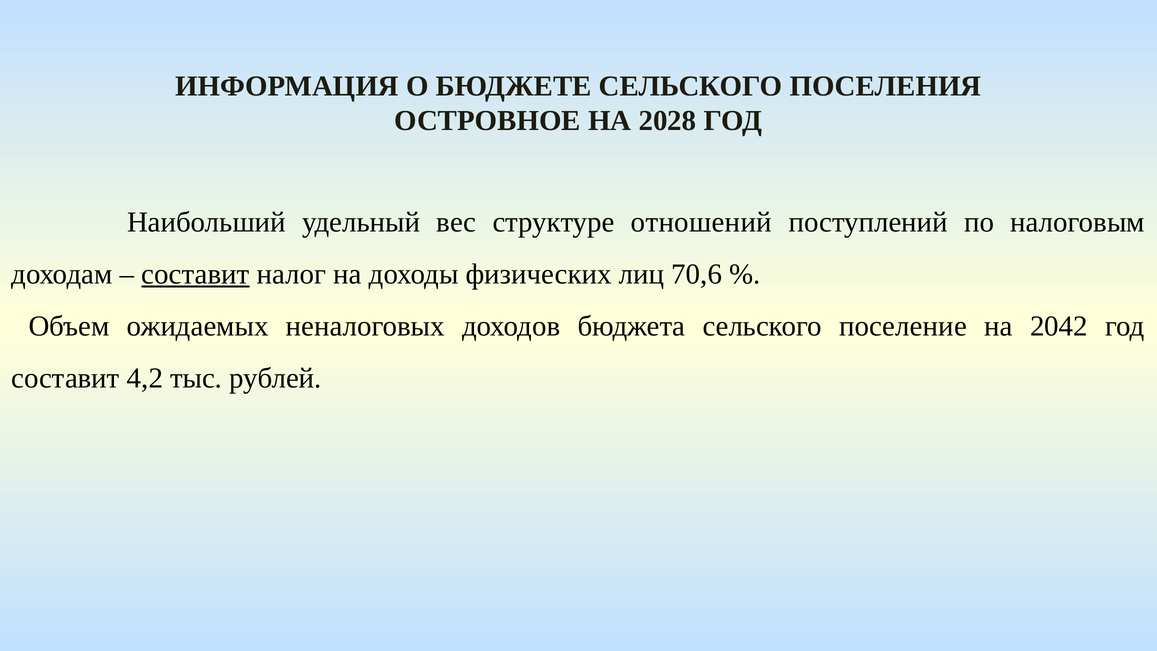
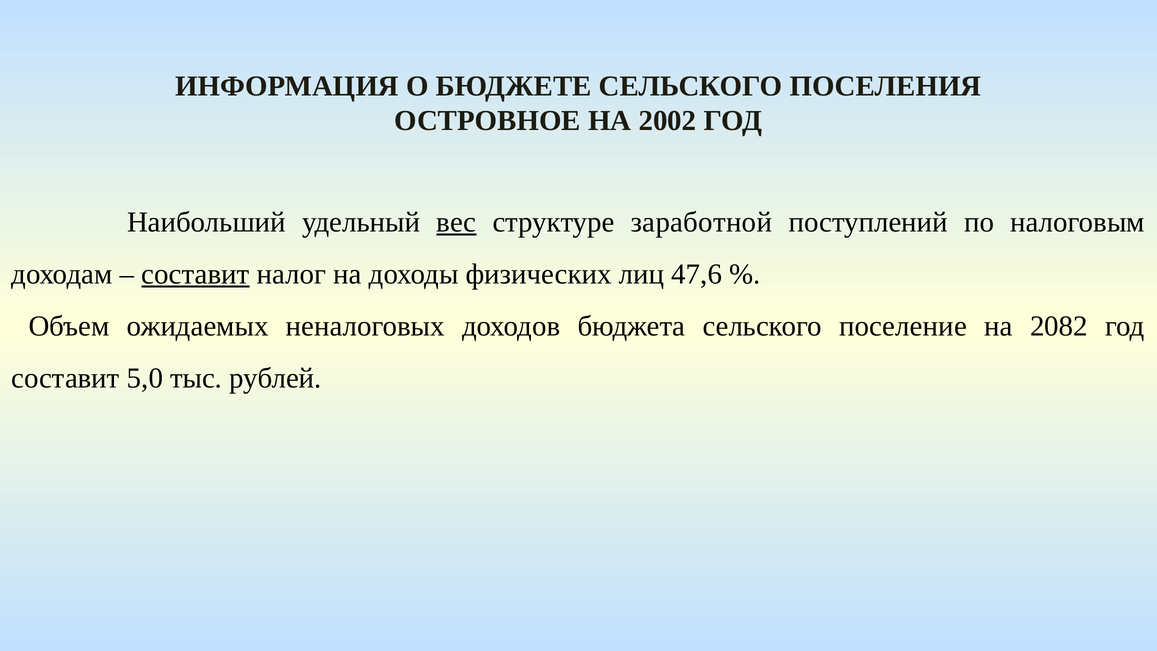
2028: 2028 -> 2002 (667, 121)
вес underline: none -> present (456, 222)
отношений: отношений -> заработной (701, 222)
70,6: 70,6 -> 47,6 (697, 274)
2042: 2042 -> 2082 (1059, 326)
4,2: 4,2 -> 5,0 (145, 378)
